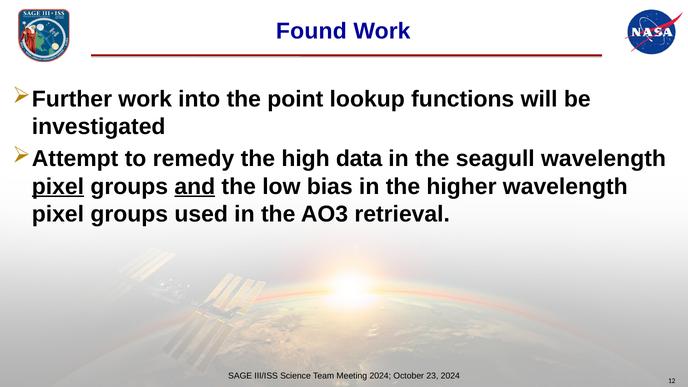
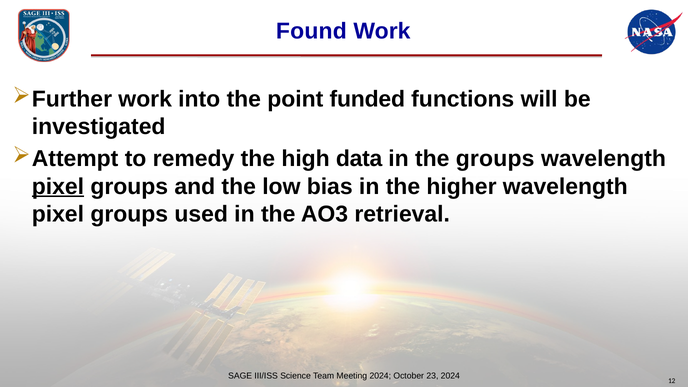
lookup: lookup -> funded (367, 99)
the seagull: seagull -> groups (495, 159)
and underline: present -> none (195, 186)
